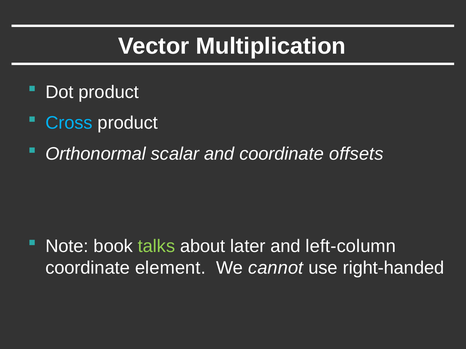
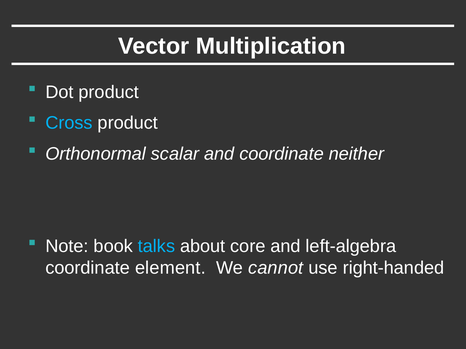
offsets: offsets -> neither (356, 154)
talks colour: light green -> light blue (156, 246)
later: later -> core (248, 246)
left-column: left-column -> left-algebra (351, 246)
